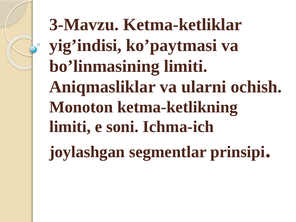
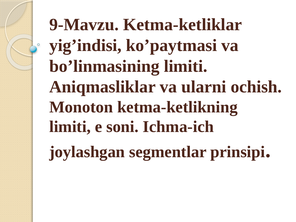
3-Mavzu: 3-Mavzu -> 9-Mavzu (84, 25)
